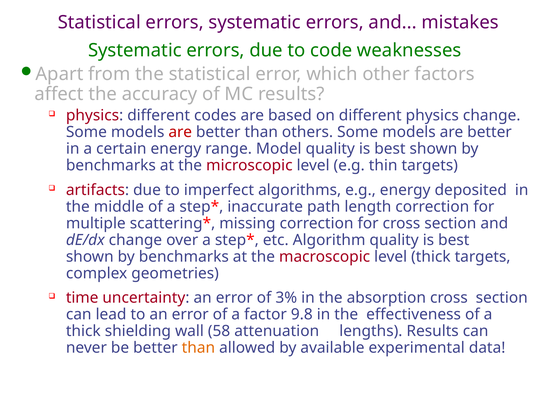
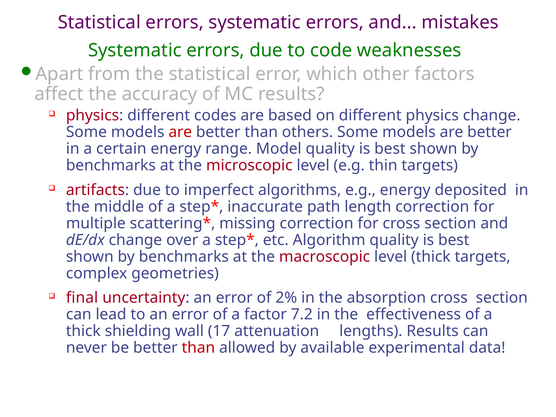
time: time -> final (82, 298)
3%: 3% -> 2% (286, 298)
9.8: 9.8 -> 7.2 (302, 314)
58: 58 -> 17 (219, 331)
than colour: orange -> red (198, 348)
